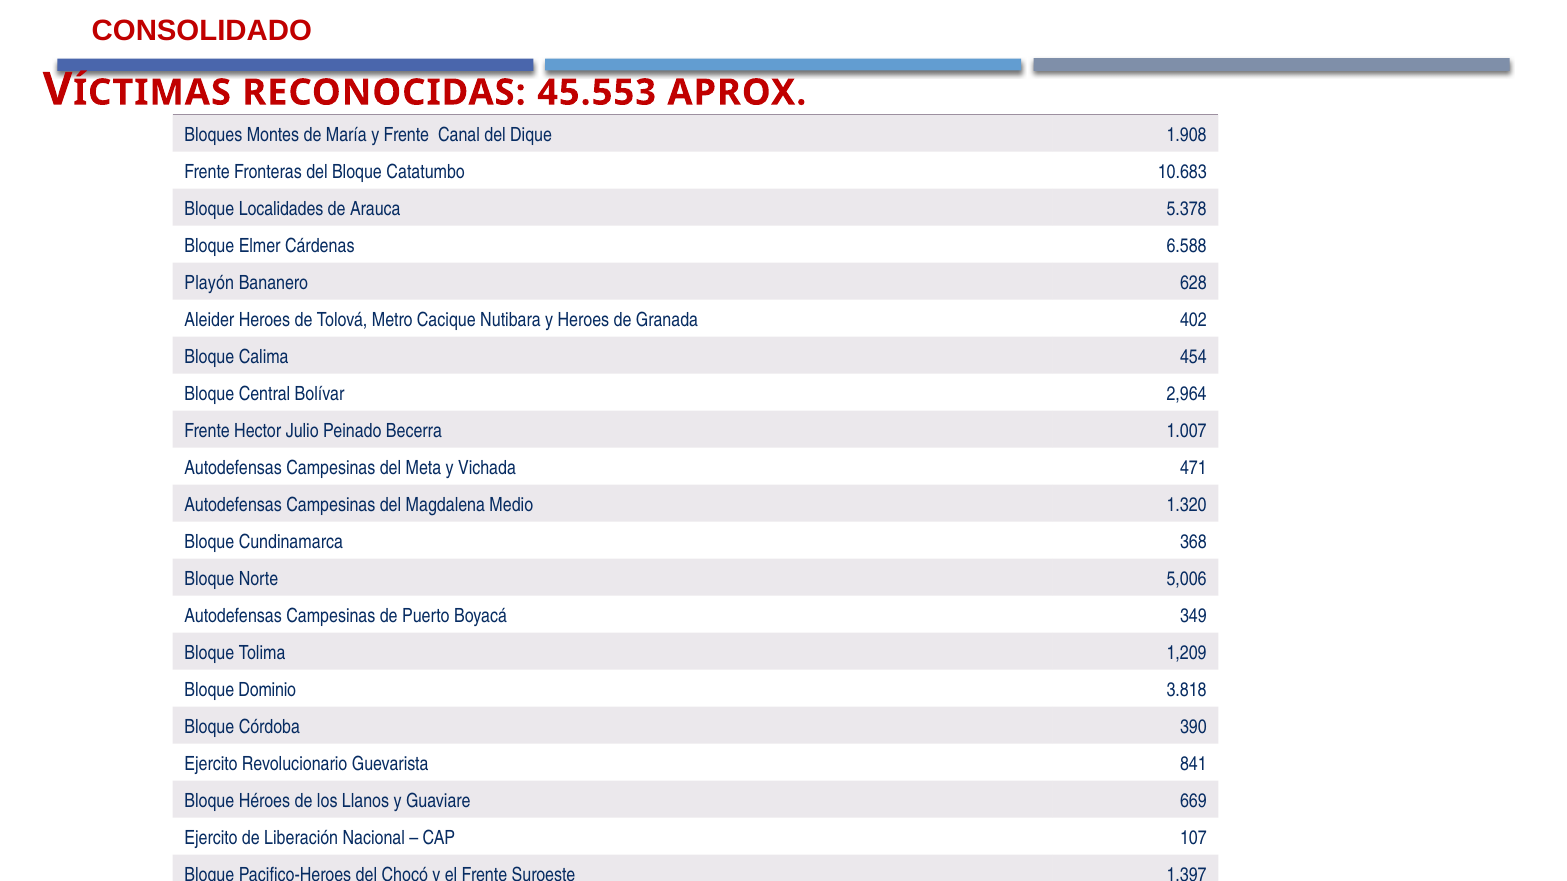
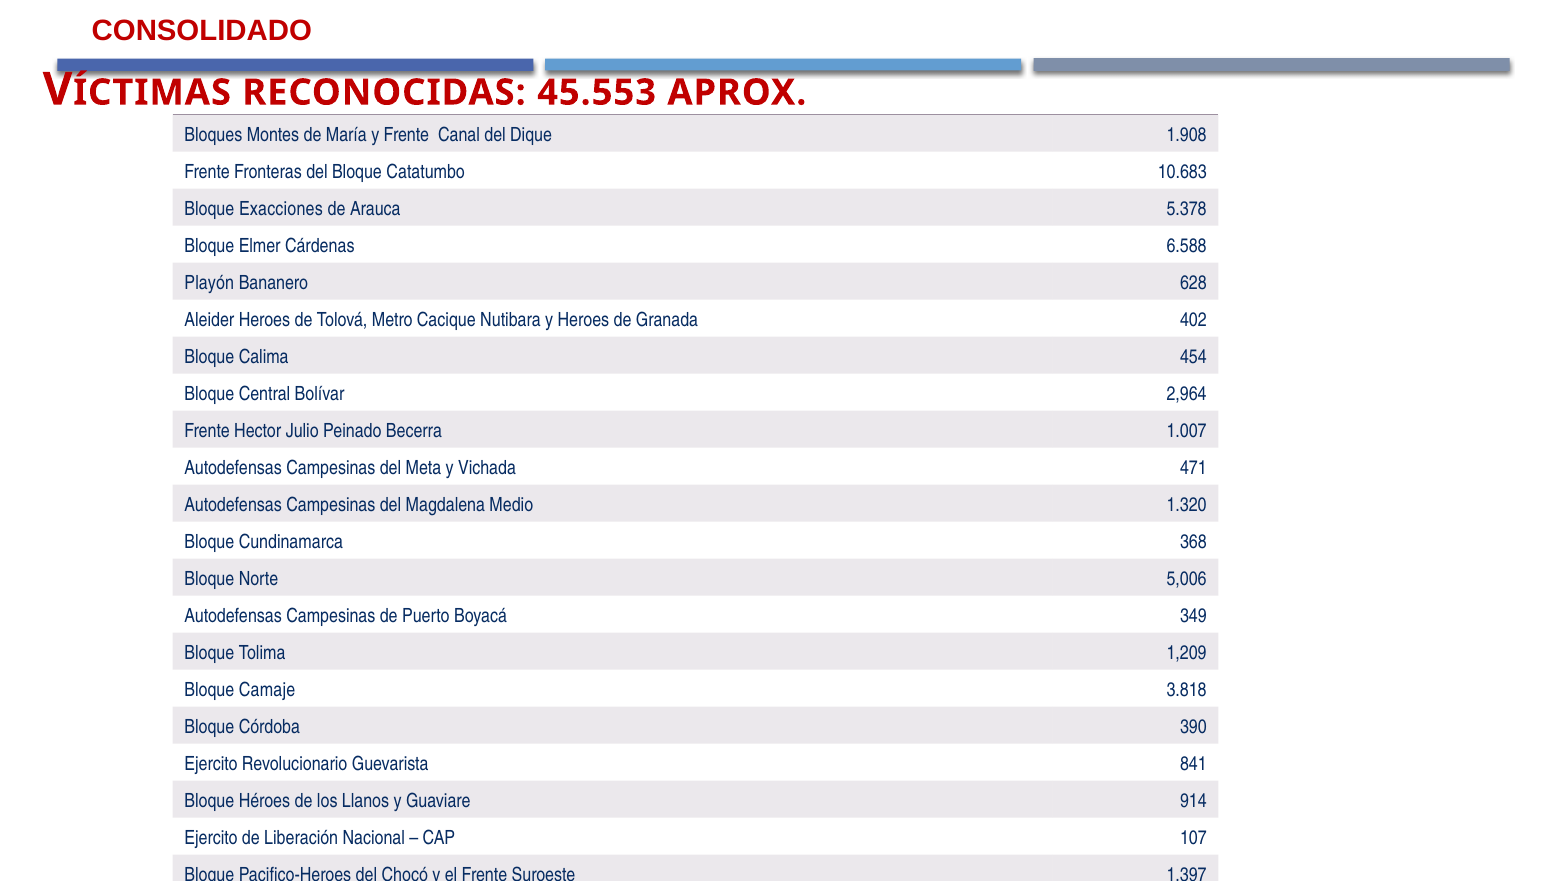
Localidades: Localidades -> Exacciones (281, 210)
Dominio: Dominio -> Camaje (267, 691)
669: 669 -> 914 (1193, 802)
